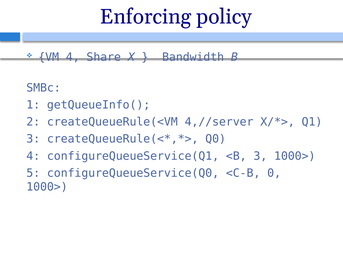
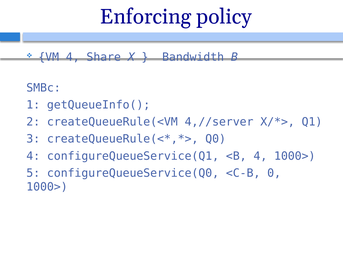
<B 3: 3 -> 4 (260, 156)
